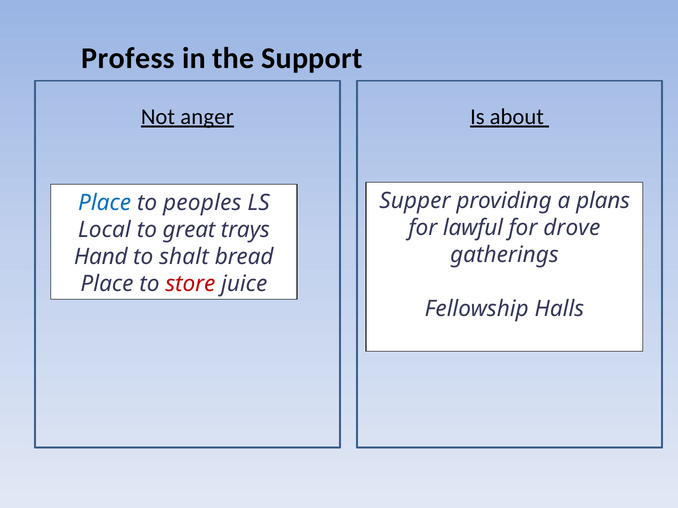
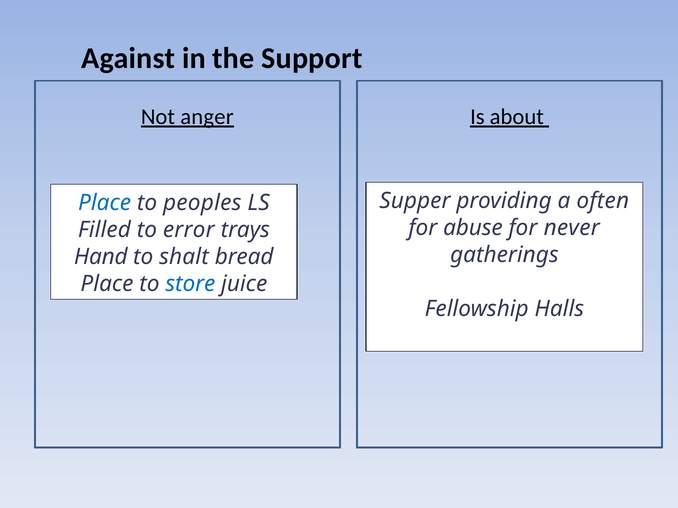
Profess: Profess -> Against (128, 58)
plans: plans -> often (603, 201)
lawful: lawful -> abuse (473, 228)
drove: drove -> never (572, 228)
Local: Local -> Filled (104, 230)
great: great -> error (189, 230)
store colour: red -> blue (190, 284)
